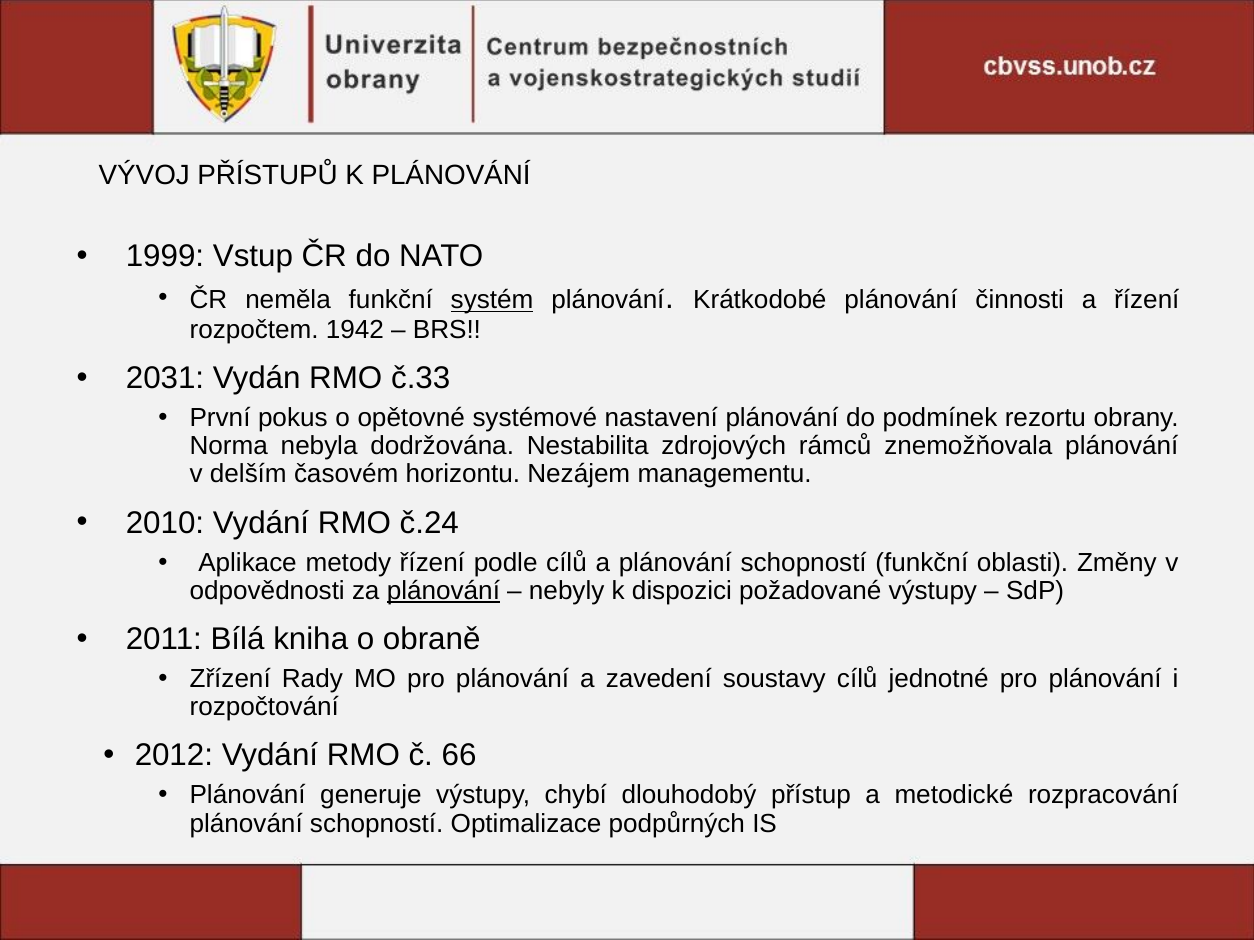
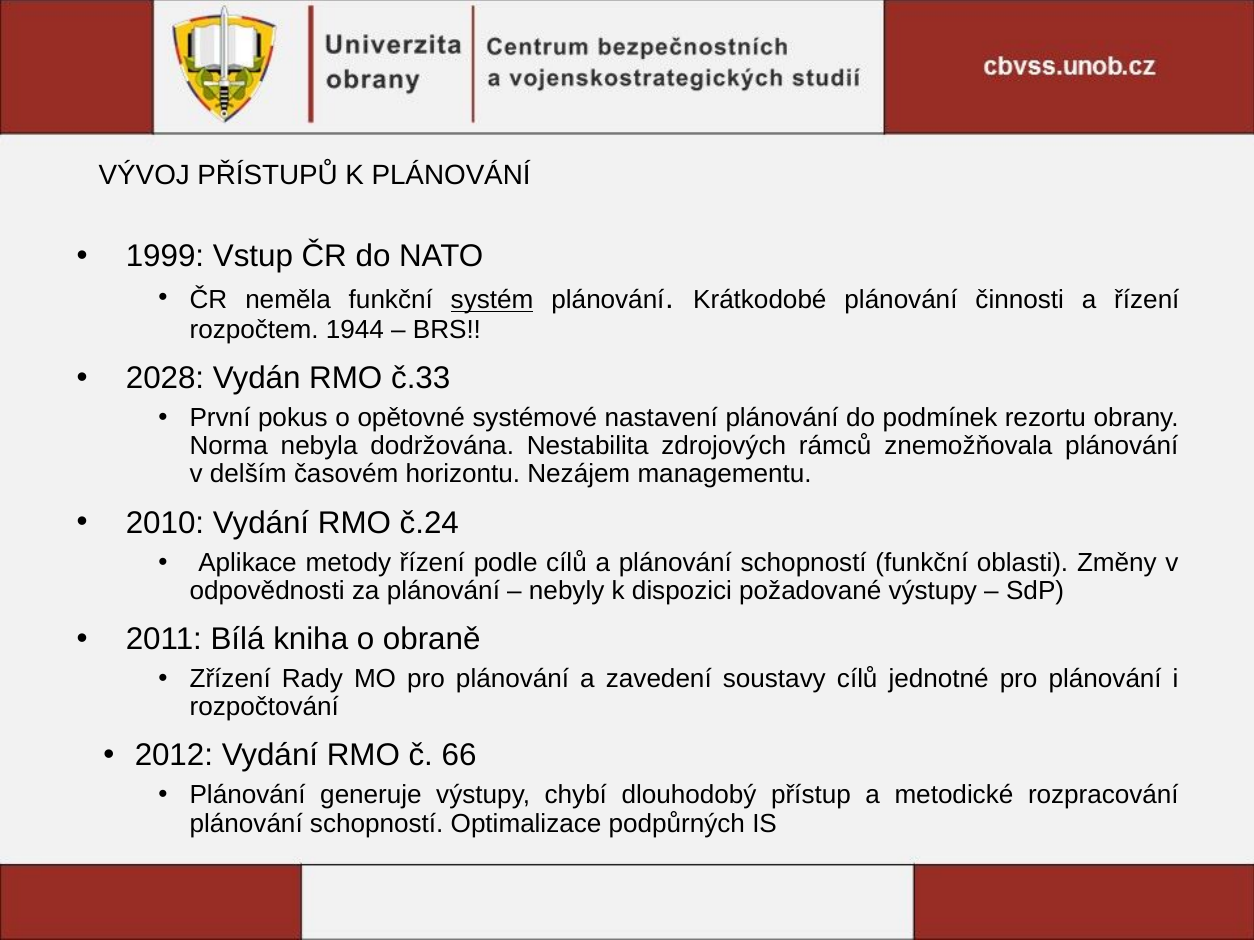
1942: 1942 -> 1944 (355, 330)
2031: 2031 -> 2028 (165, 378)
plánování underline: present -> none (443, 591)
